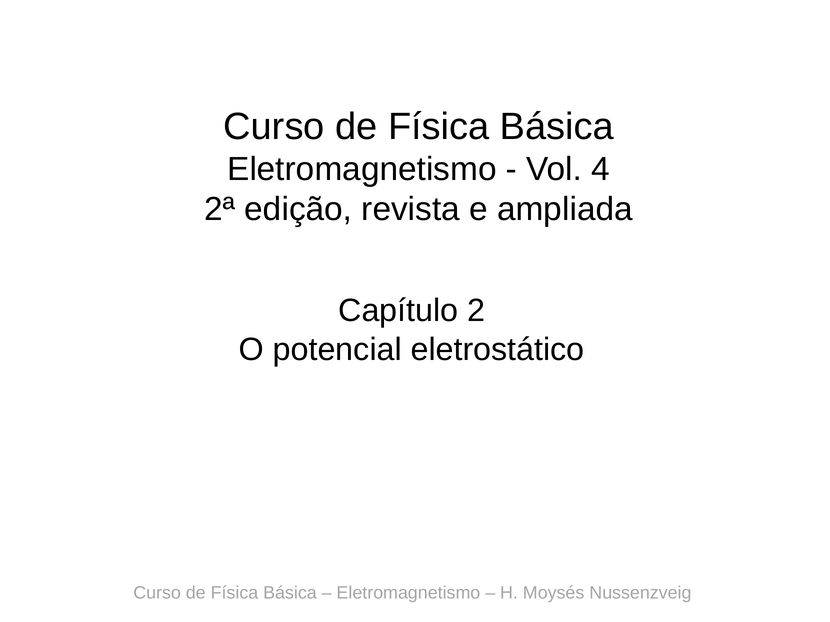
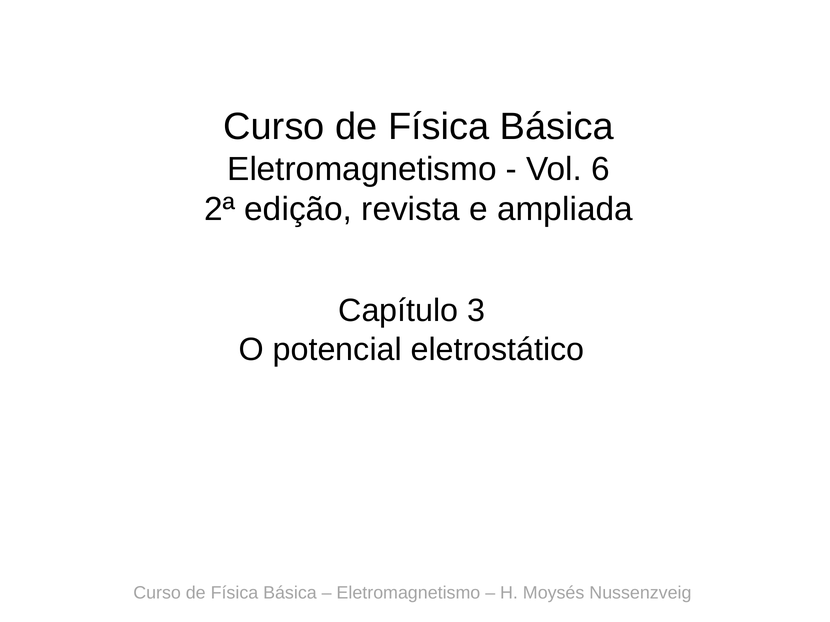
4: 4 -> 6 (601, 169)
2: 2 -> 3 (476, 311)
